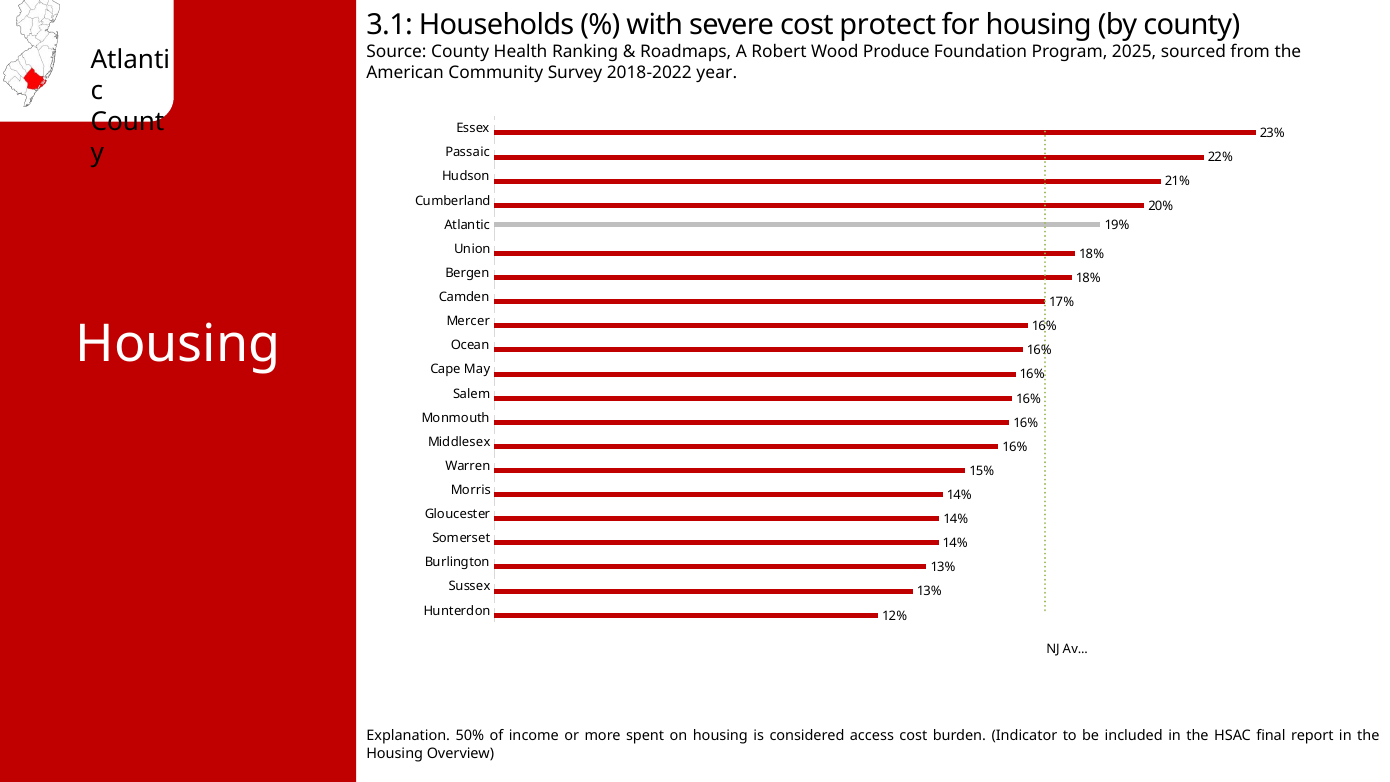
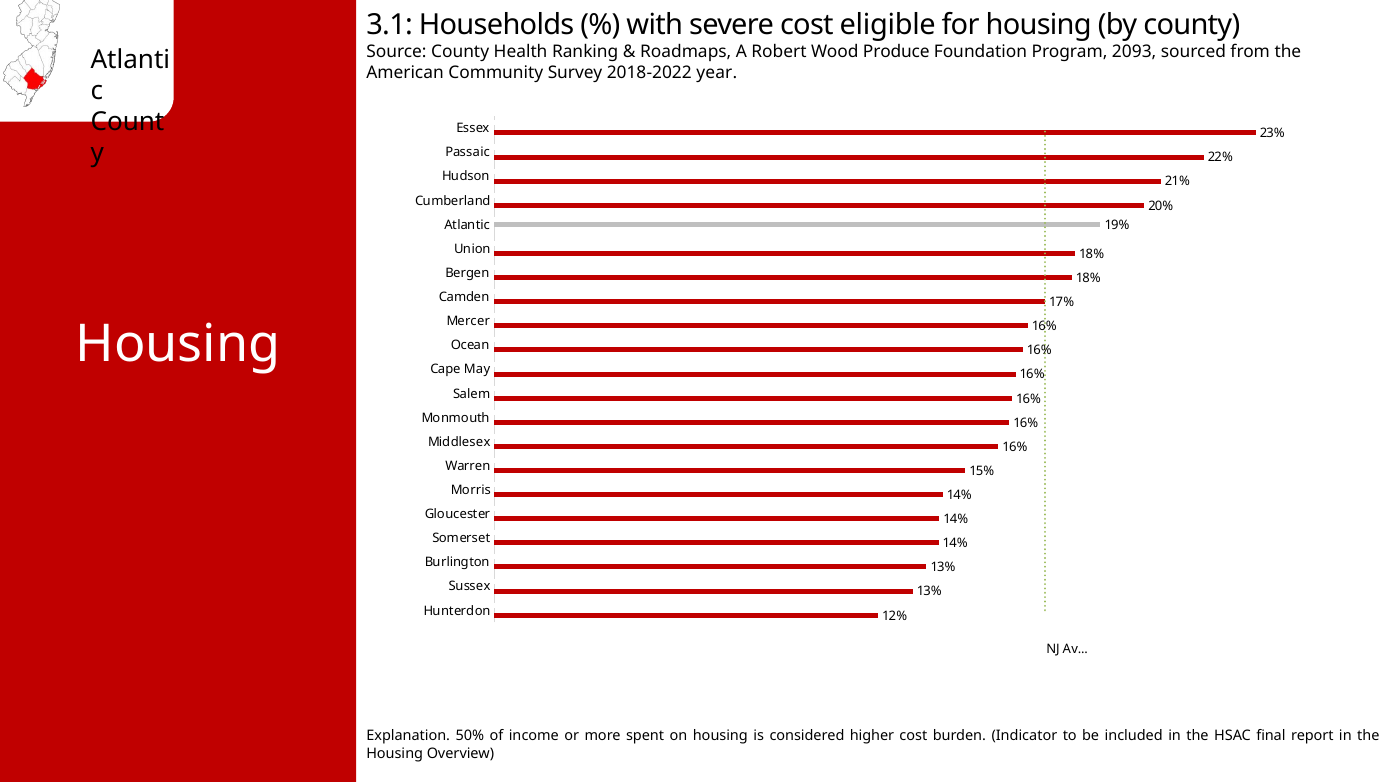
protect: protect -> eligible (888, 25)
2025: 2025 -> 2093 (1134, 51)
access: access -> higher (872, 736)
